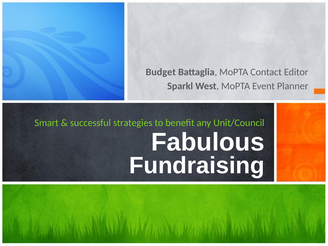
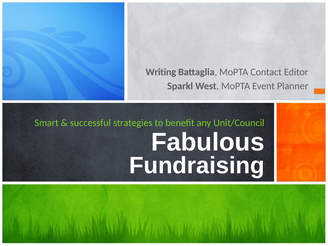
Budget: Budget -> Writing (161, 72)
